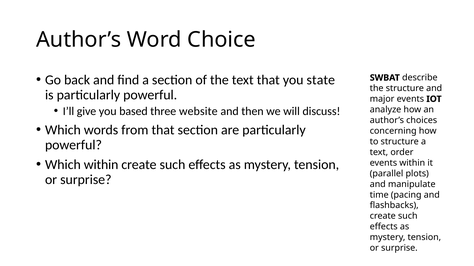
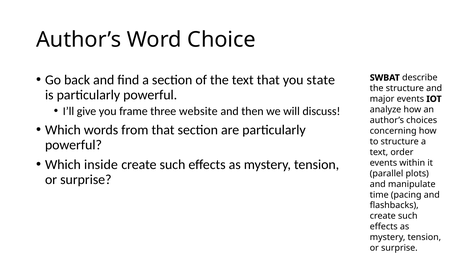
based: based -> frame (133, 111)
Which within: within -> inside (101, 165)
